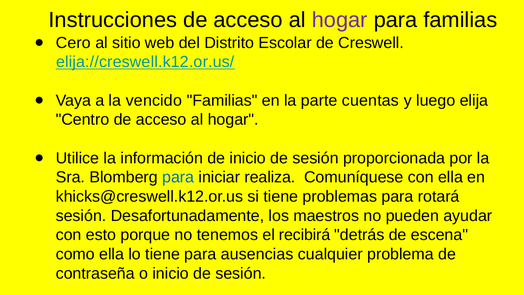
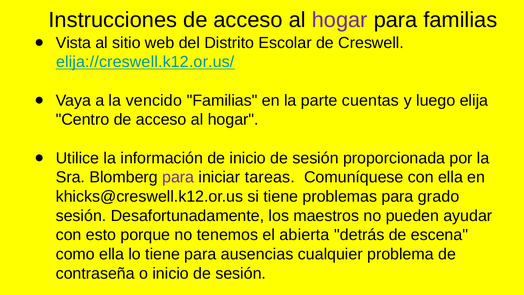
Cero: Cero -> Vista (73, 43)
para colour: blue -> purple (178, 177)
realiza: realiza -> tareas (270, 177)
rotará: rotará -> grado (439, 196)
recibirá: recibirá -> abierta (304, 235)
